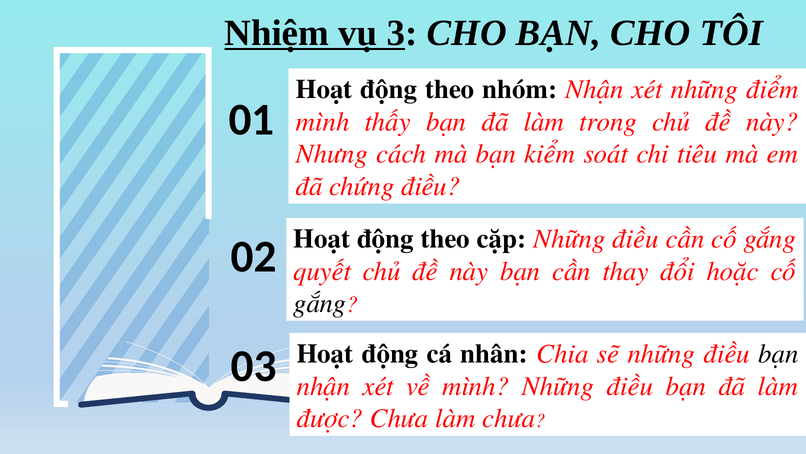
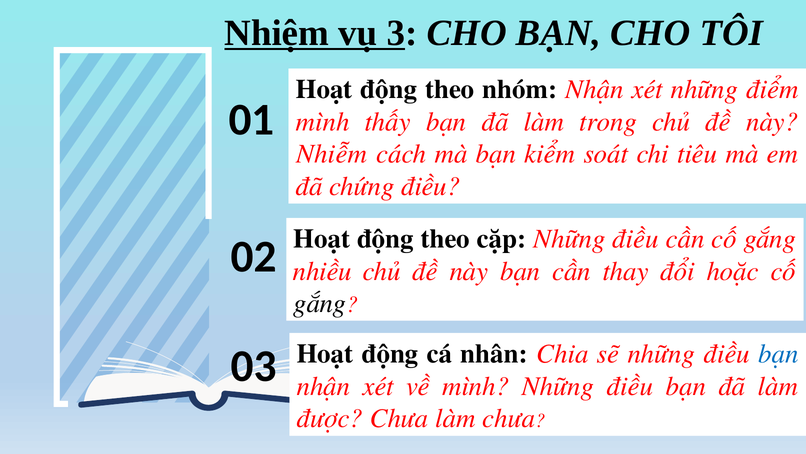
Nhưng: Nhưng -> Nhiễm (332, 154)
quyết: quyết -> nhiều (322, 271)
bạn colour: black -> blue (778, 353)
